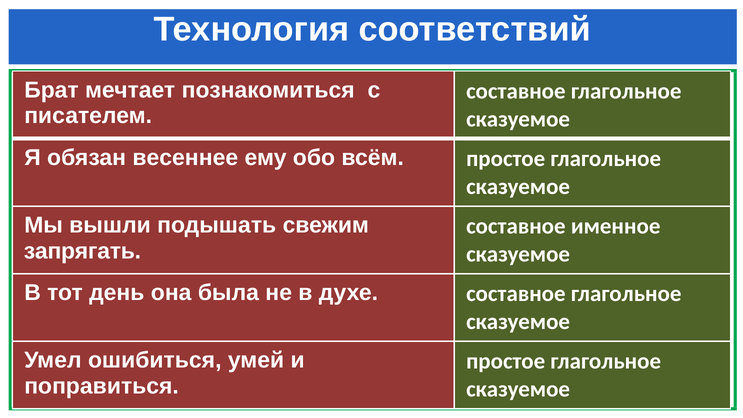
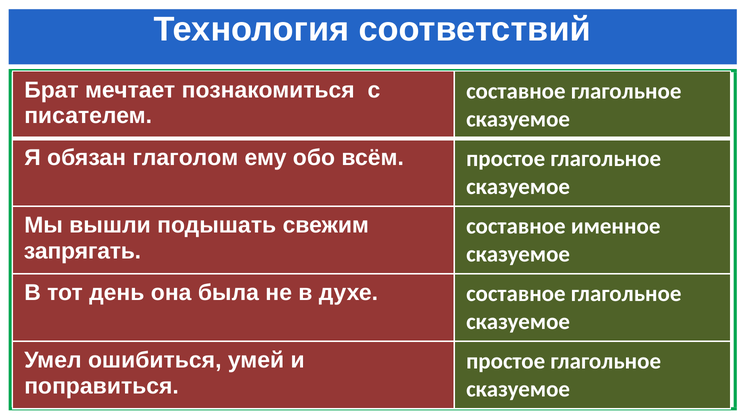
весеннее: весеннее -> глаголом (185, 158)
